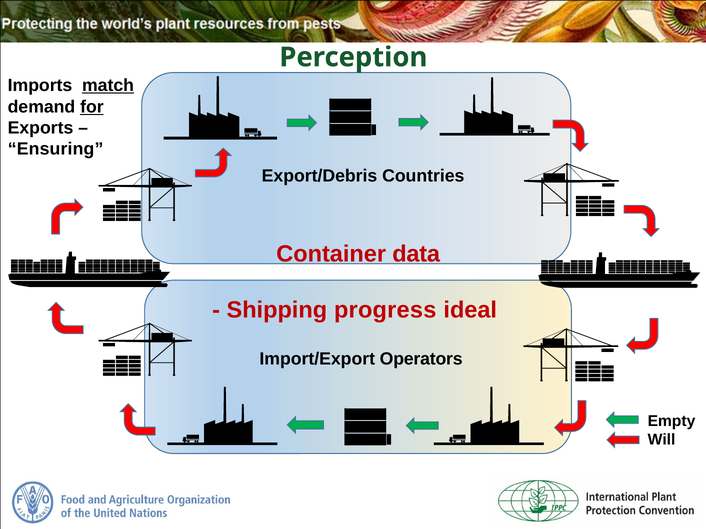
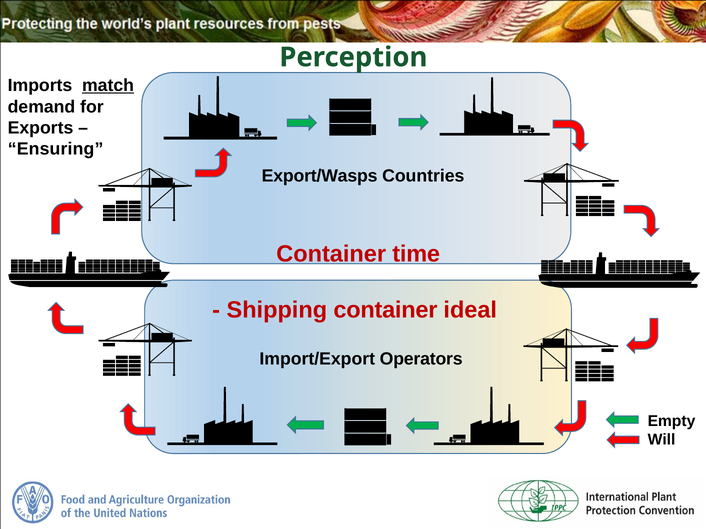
for underline: present -> none (92, 107)
Export/Debris: Export/Debris -> Export/Wasps (320, 176)
data: data -> time (416, 254)
Shipping progress: progress -> container (385, 310)
